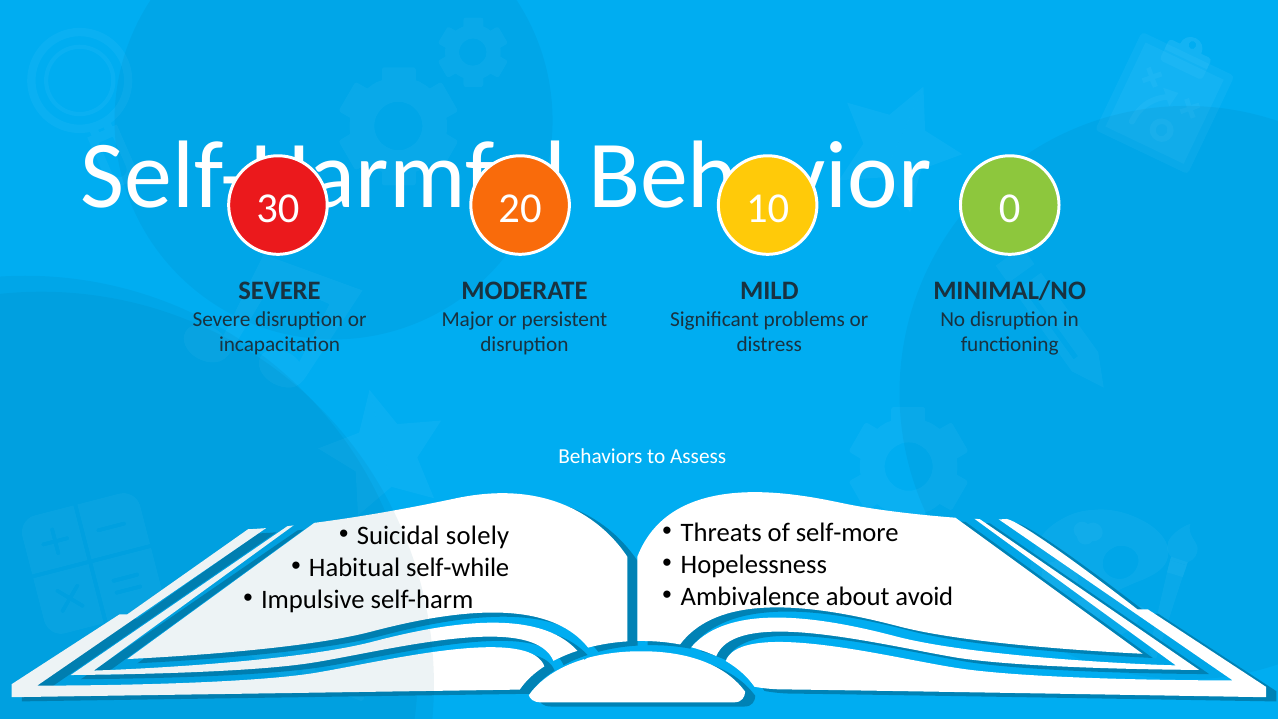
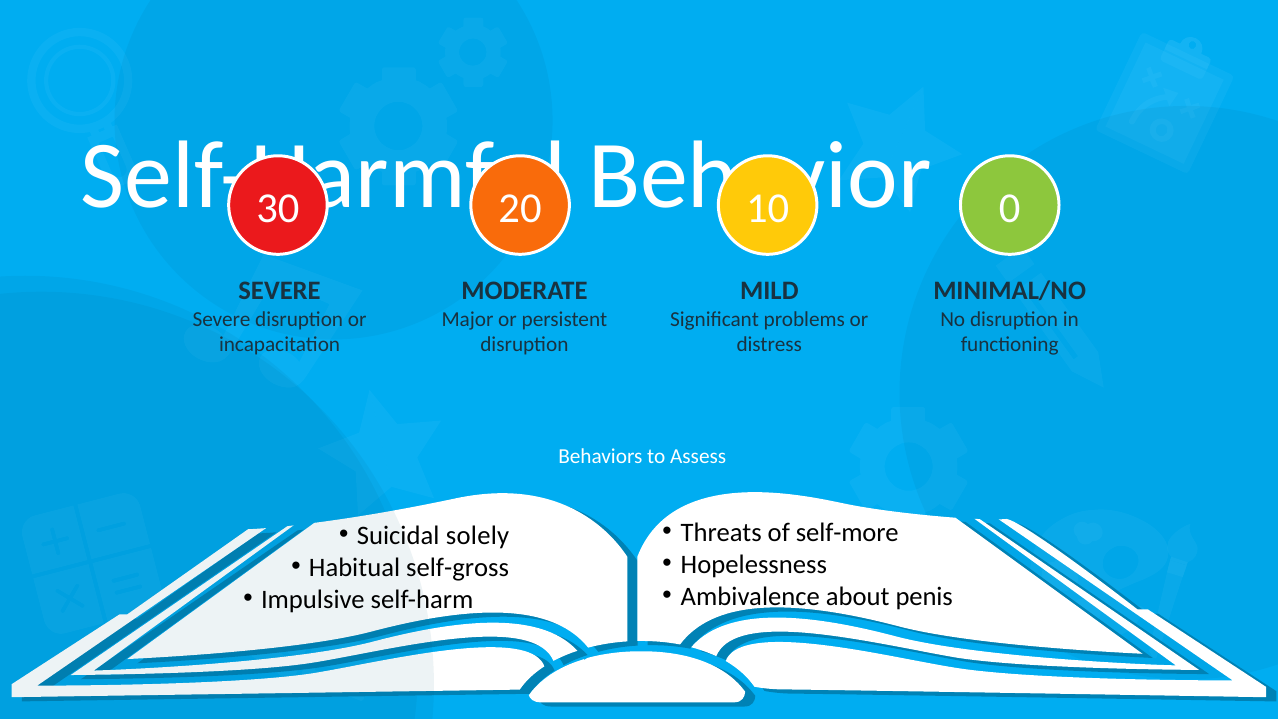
self-while: self-while -> self-gross (458, 567)
avoid: avoid -> penis (924, 596)
